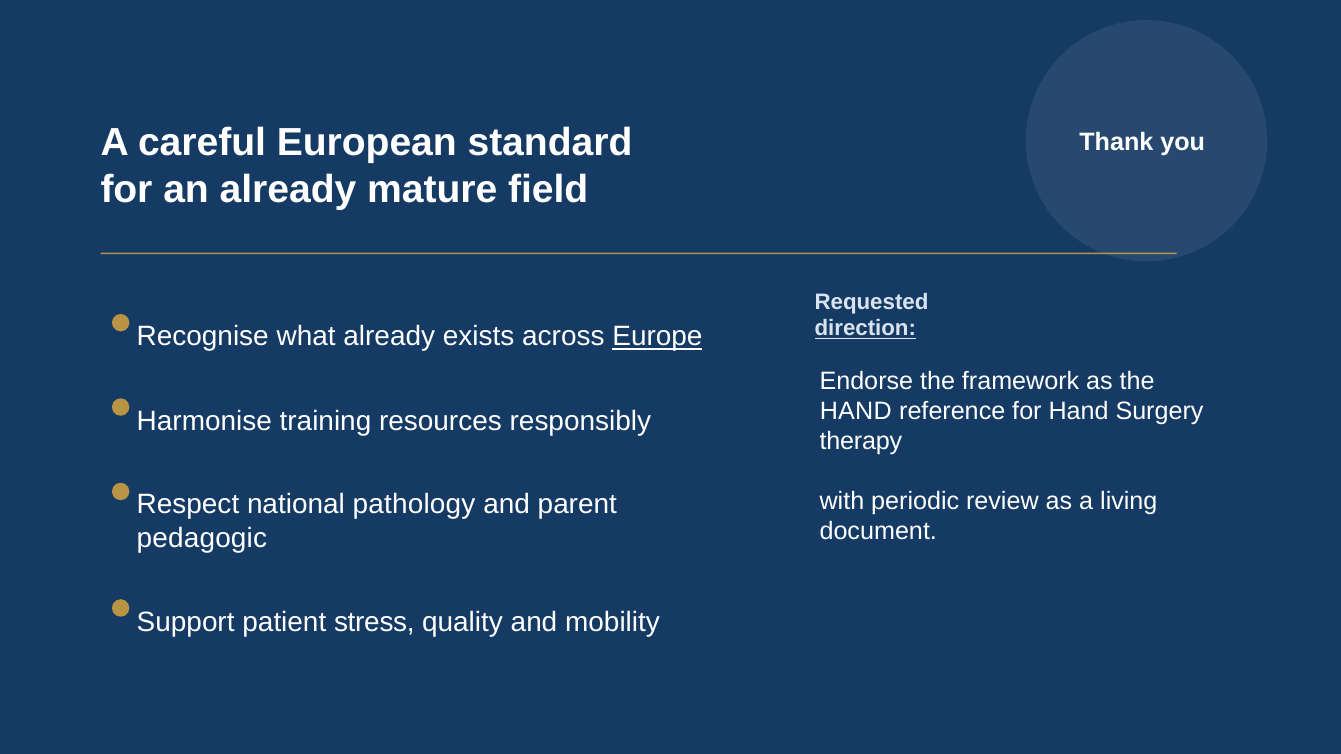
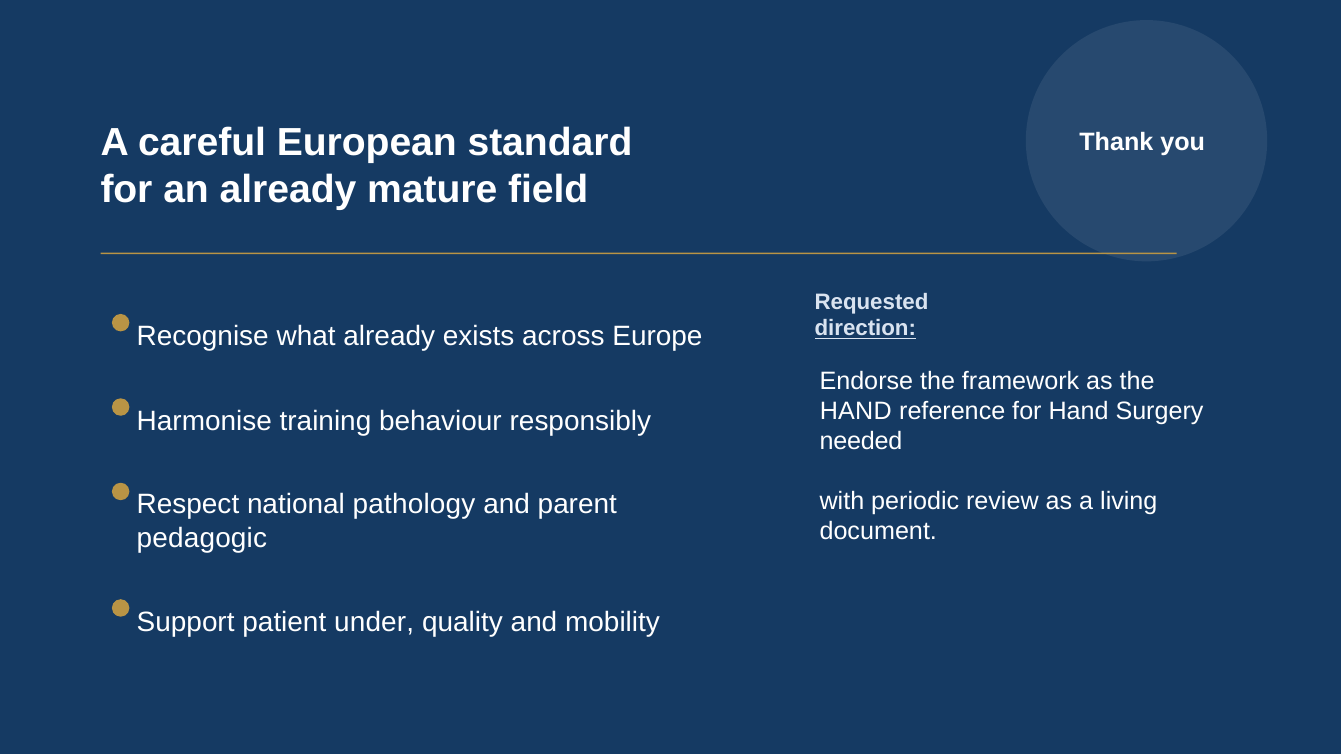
Europe underline: present -> none (657, 337)
resources: resources -> behaviour (440, 421)
therapy: therapy -> needed (861, 441)
stress: stress -> under (374, 622)
